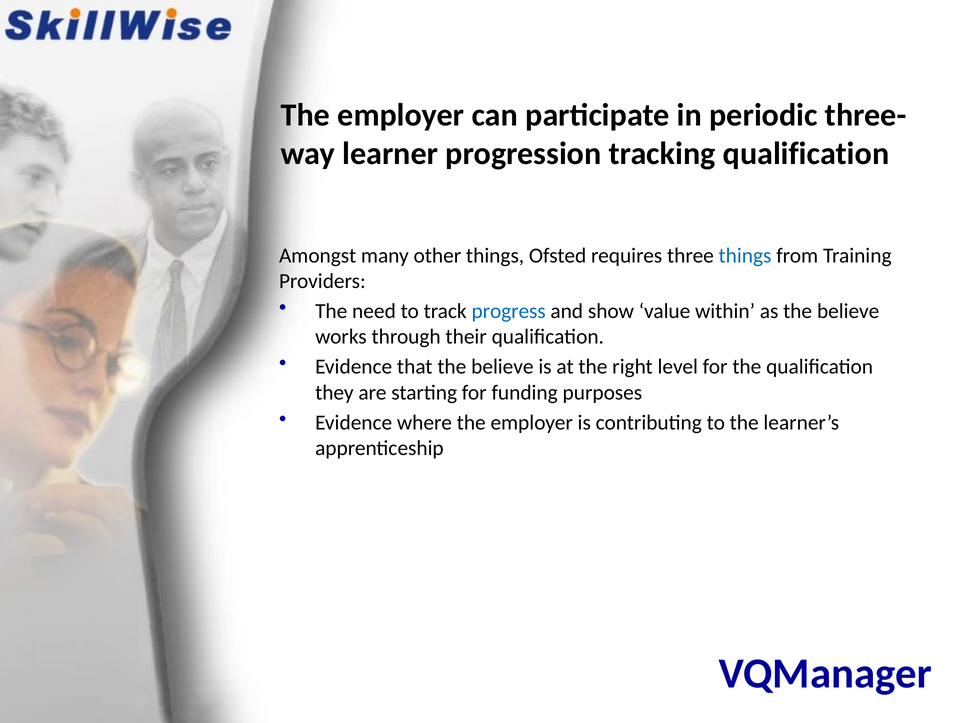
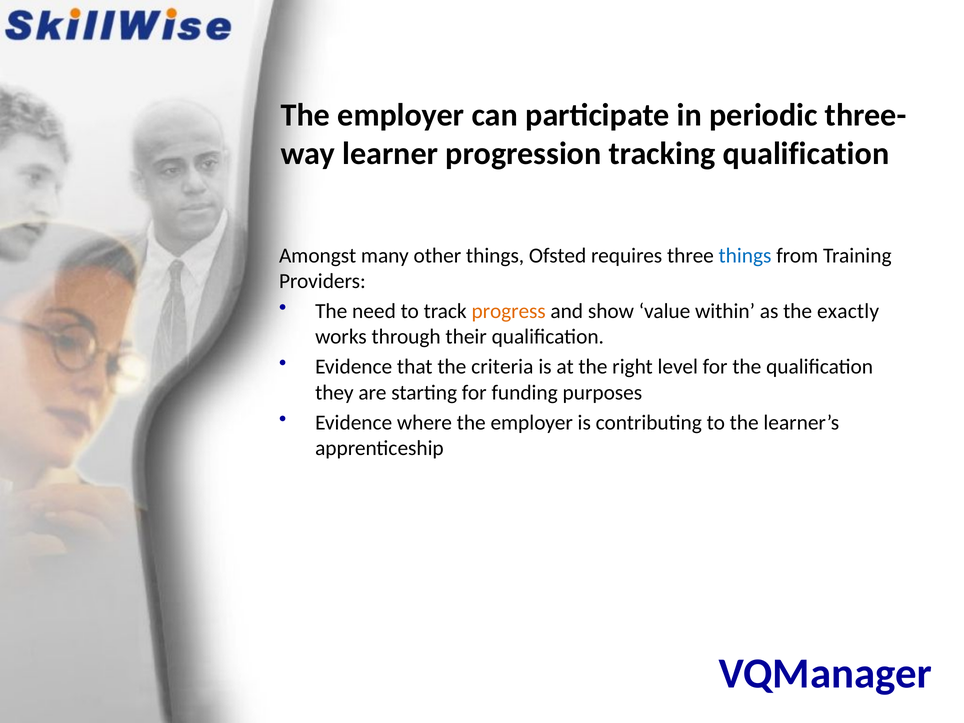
progress colour: blue -> orange (509, 311)
as the believe: believe -> exactly (848, 311)
that the believe: believe -> criteria (502, 367)
